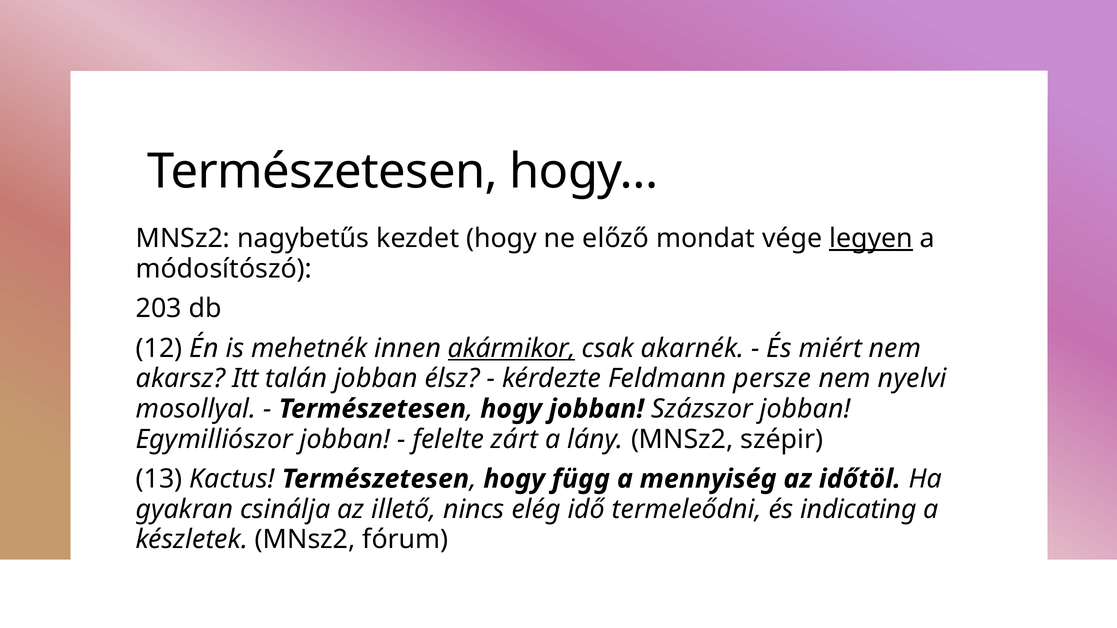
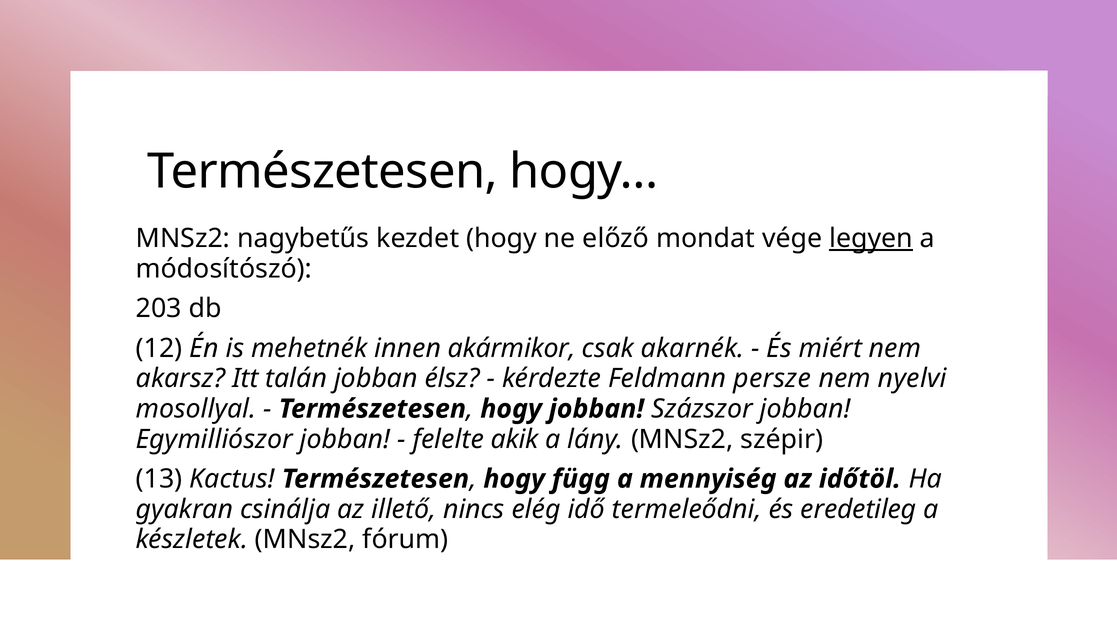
akármikor underline: present -> none (512, 348)
zárt: zárt -> akik (515, 439)
indicating: indicating -> eredetileg (858, 509)
